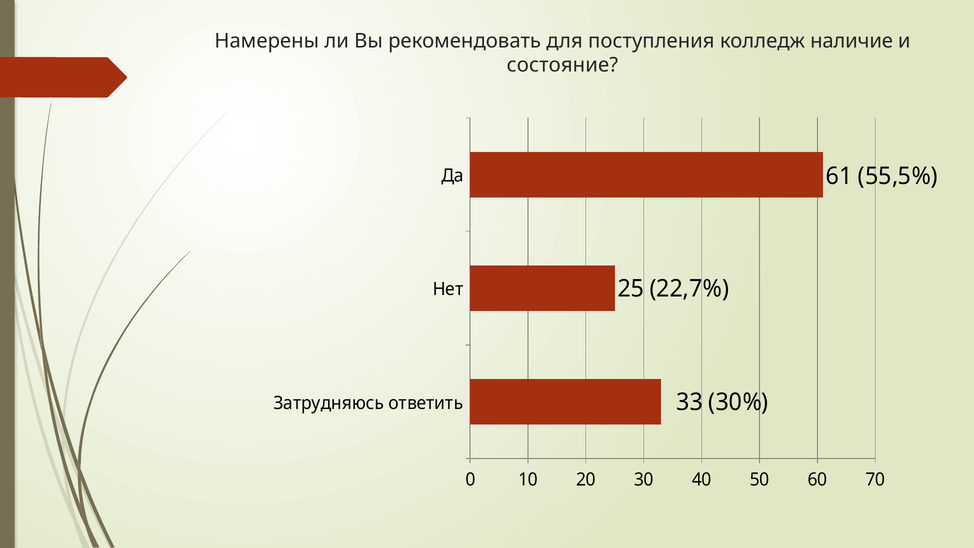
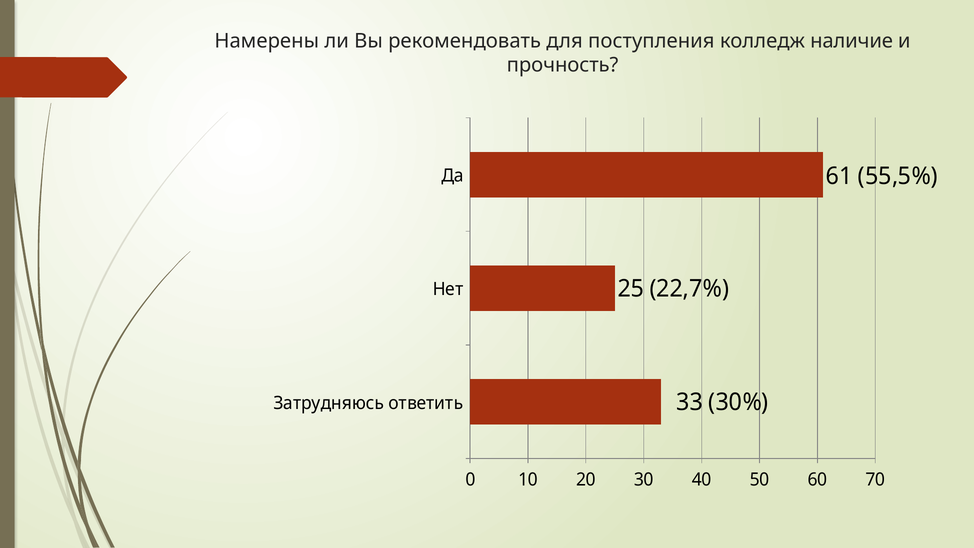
состояние: состояние -> прочность (563, 65)
